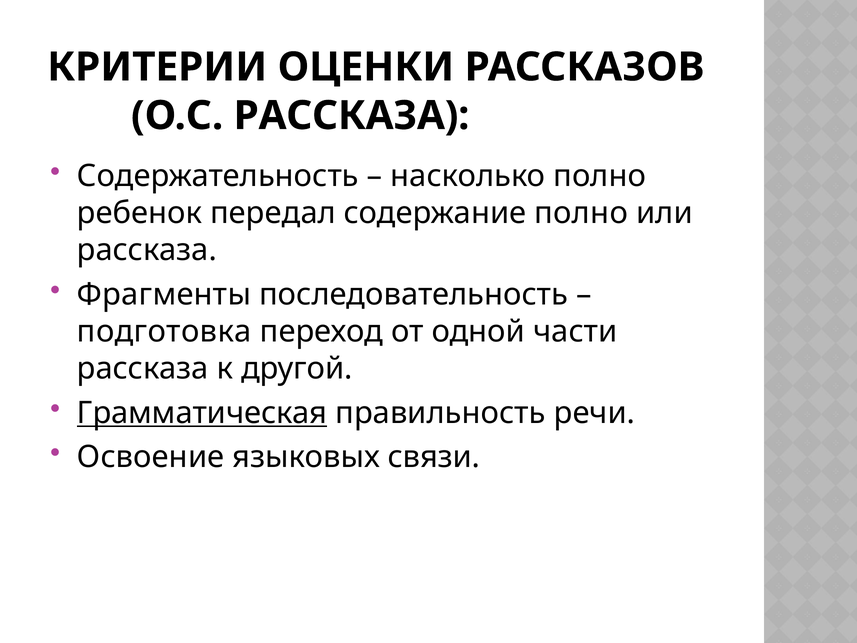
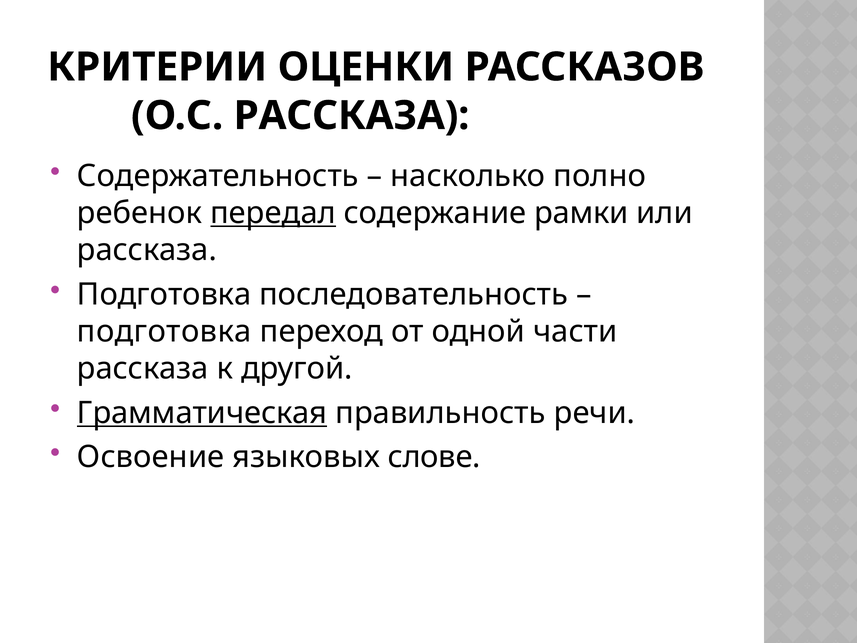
передал underline: none -> present (273, 213)
содержание полно: полно -> рамки (581, 213)
Фрагменты: Фрагменты -> Подготовка (164, 294)
связи: связи -> слове (434, 457)
